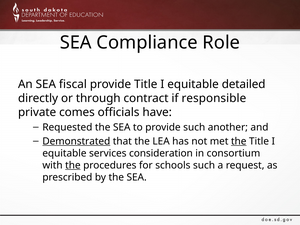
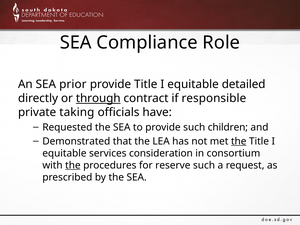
fiscal: fiscal -> prior (73, 84)
through underline: none -> present (98, 98)
comes: comes -> taking (77, 112)
another: another -> children (228, 127)
Demonstrated underline: present -> none (76, 141)
schools: schools -> reserve (173, 165)
